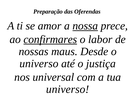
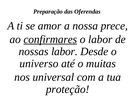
nossa underline: present -> none (85, 26)
nossas maus: maus -> labor (64, 51)
justiça: justiça -> muitas (101, 63)
universo: universo -> proteção (68, 89)
